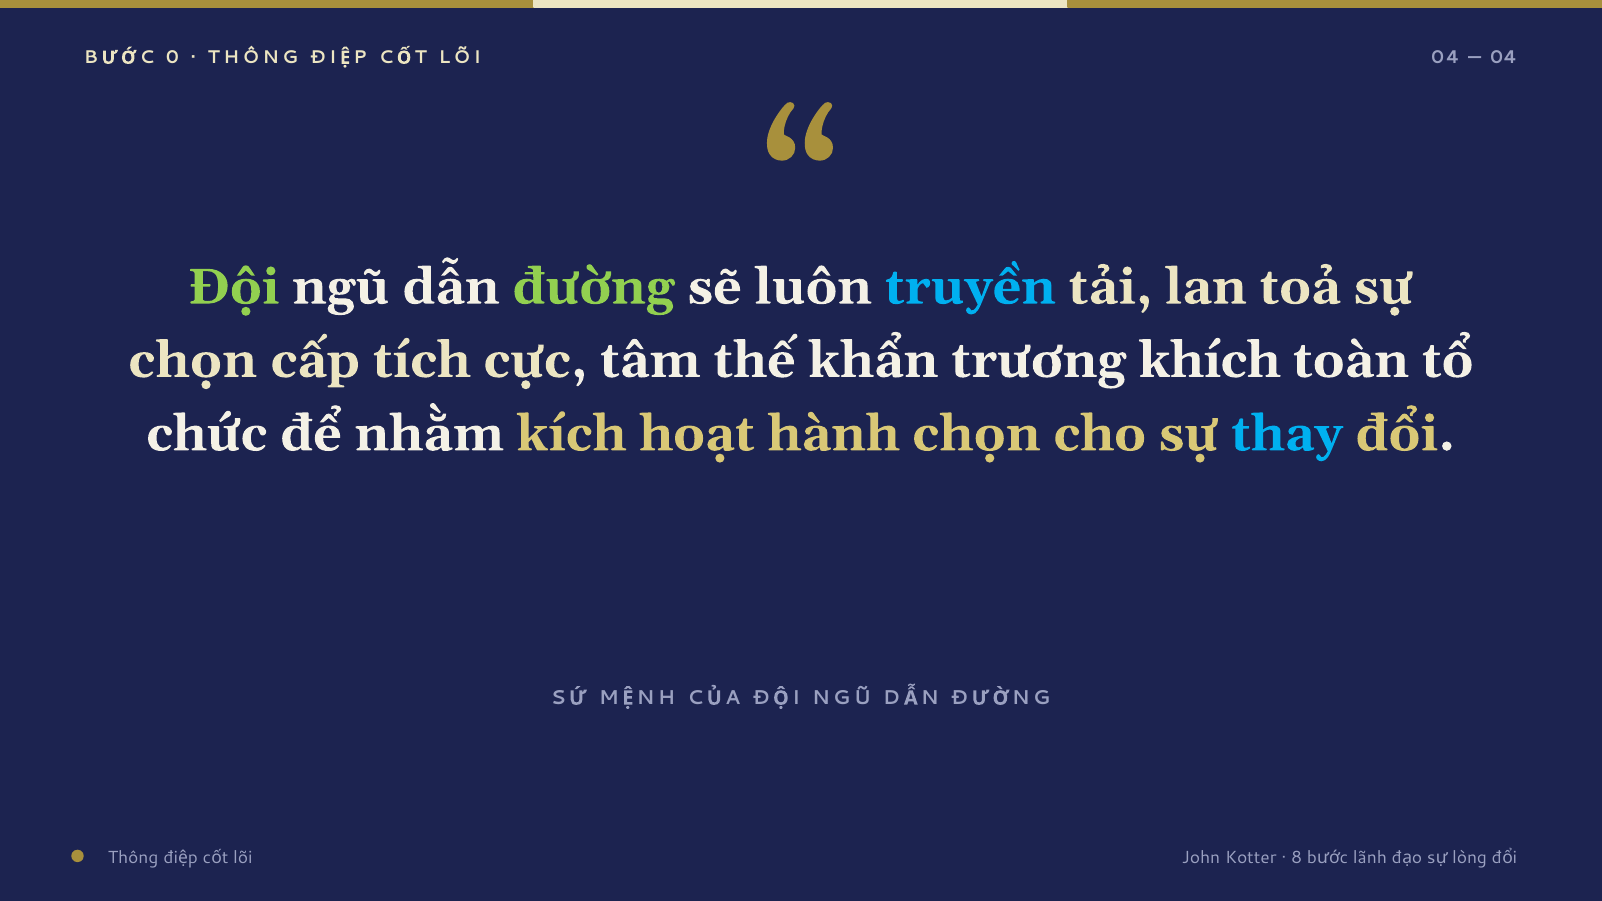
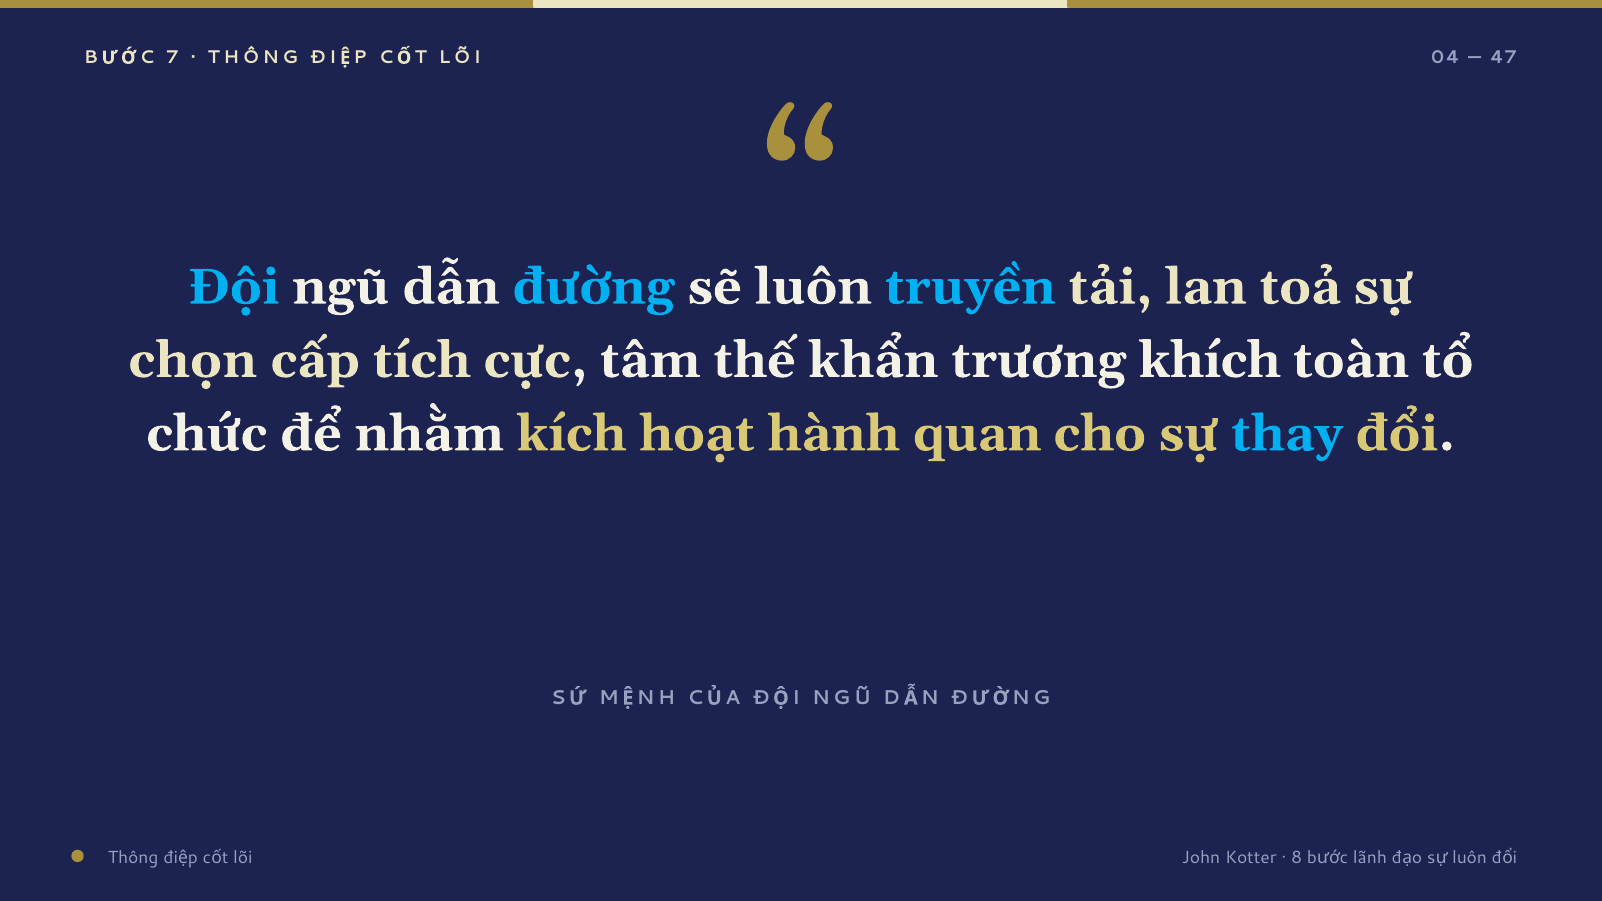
0: 0 -> 7 (172, 58)
04: 04 -> 47 (1504, 58)
Đội colour: light green -> light blue (234, 287)
đường colour: light green -> light blue (594, 287)
hành chọn: chọn -> quan (977, 434)
lòng: lòng -> luôn (1470, 858)
